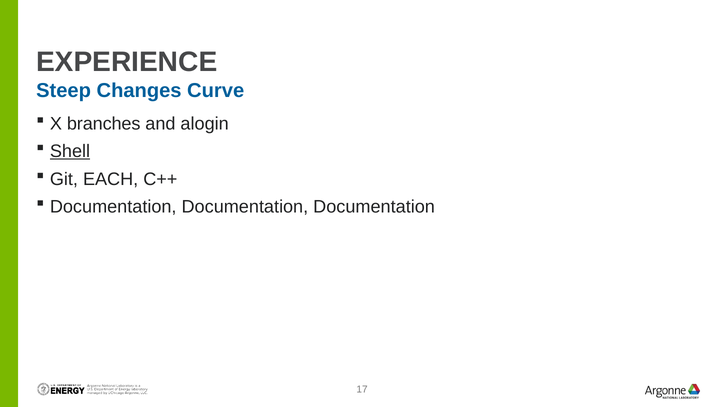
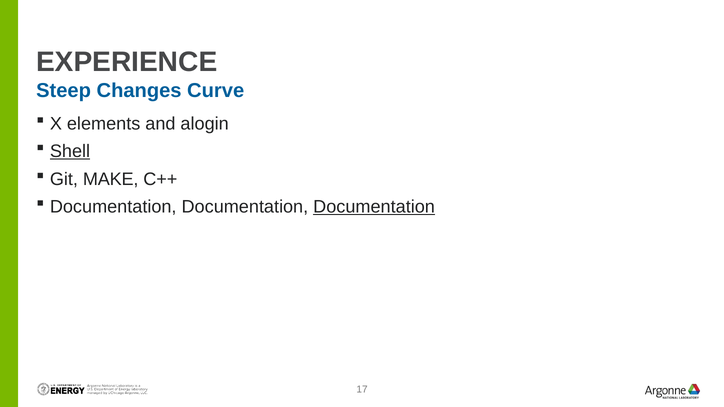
branches: branches -> elements (104, 124)
EACH: EACH -> MAKE (111, 179)
Documentation underline: none -> present (374, 207)
